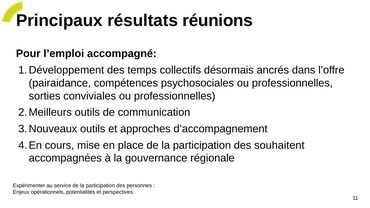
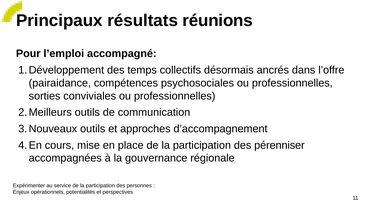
souhaitent: souhaitent -> pérenniser (279, 145)
